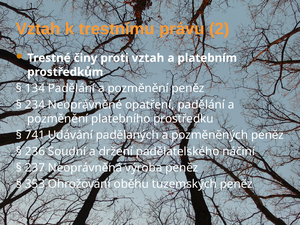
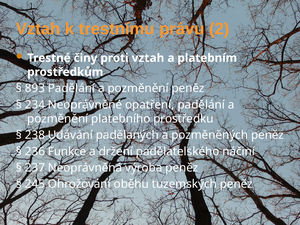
134: 134 -> 893 (35, 88)
741: 741 -> 238 (35, 135)
Soudní: Soudní -> Funkce (67, 151)
353: 353 -> 245 (35, 184)
